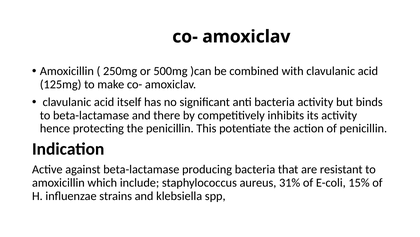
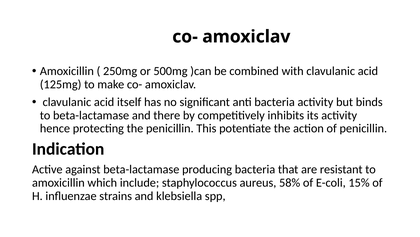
31%: 31% -> 58% (290, 182)
